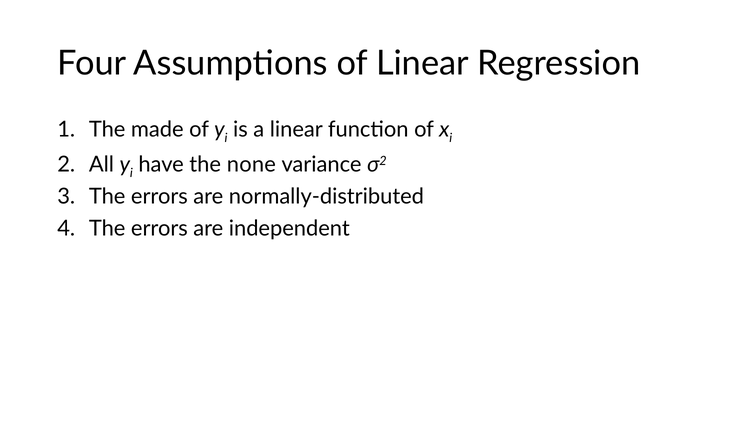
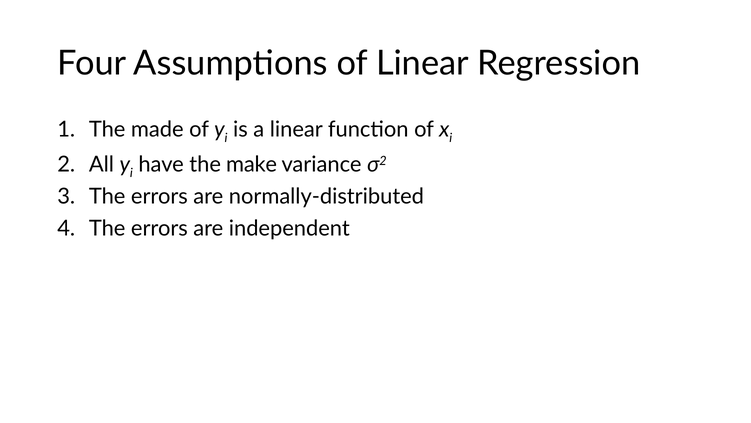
none: none -> make (252, 164)
